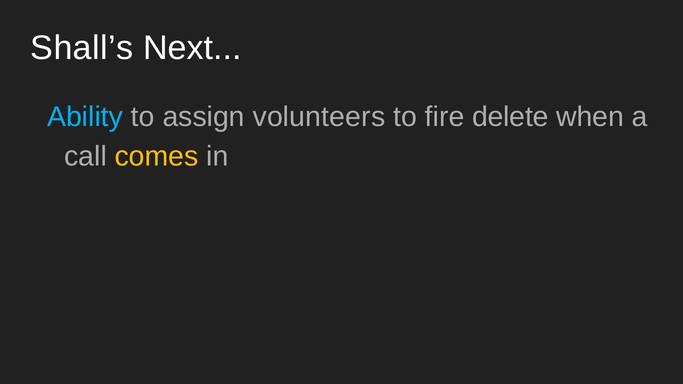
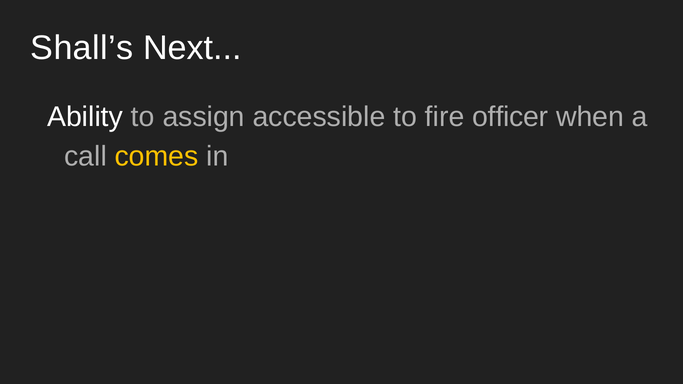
Ability colour: light blue -> white (85, 117)
volunteers: volunteers -> accessible (319, 117)
delete: delete -> officer (510, 117)
